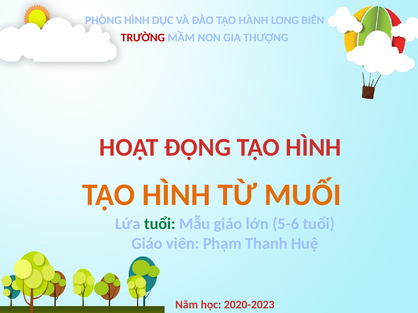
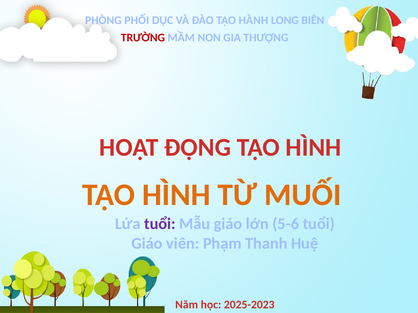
PHÒNG HÌNH: HÌNH -> PHỐI (137, 20)
tuổi colour: green -> purple (160, 224)
2020-2023: 2020-2023 -> 2025-2023 (249, 305)
